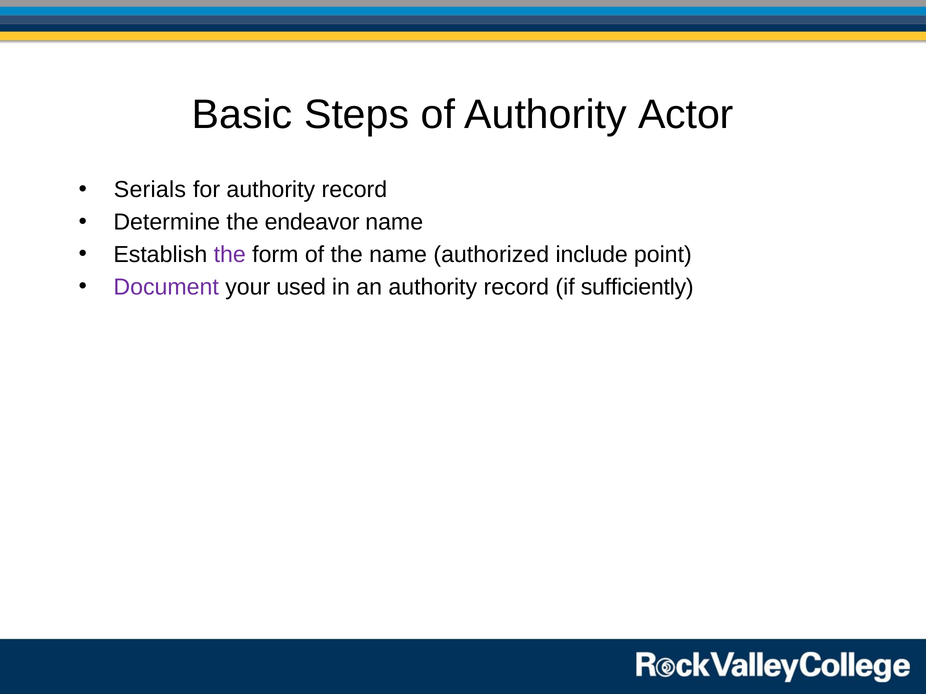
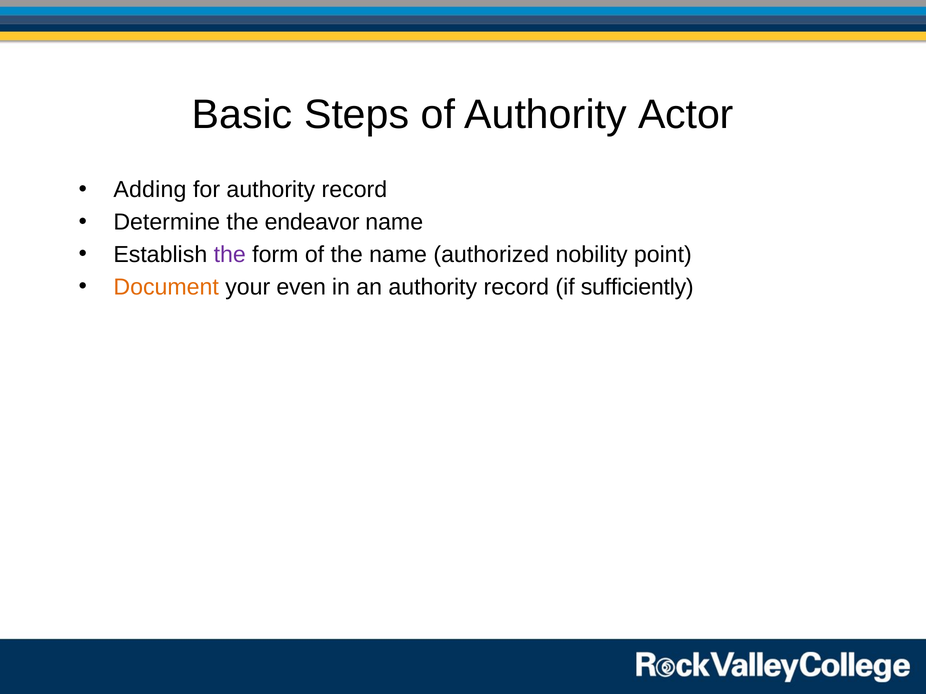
Serials: Serials -> Adding (150, 190)
include: include -> nobility (592, 255)
Document colour: purple -> orange (166, 287)
used: used -> even (301, 287)
